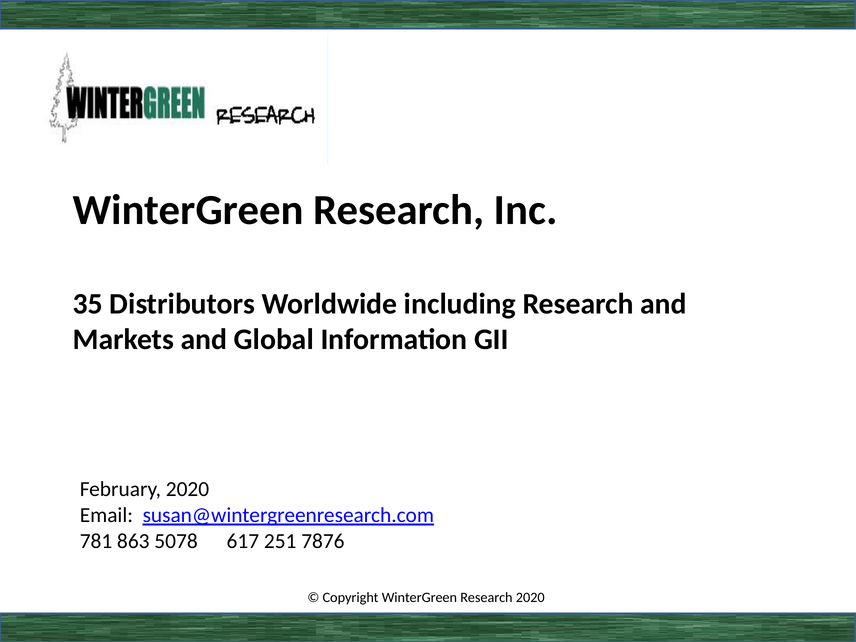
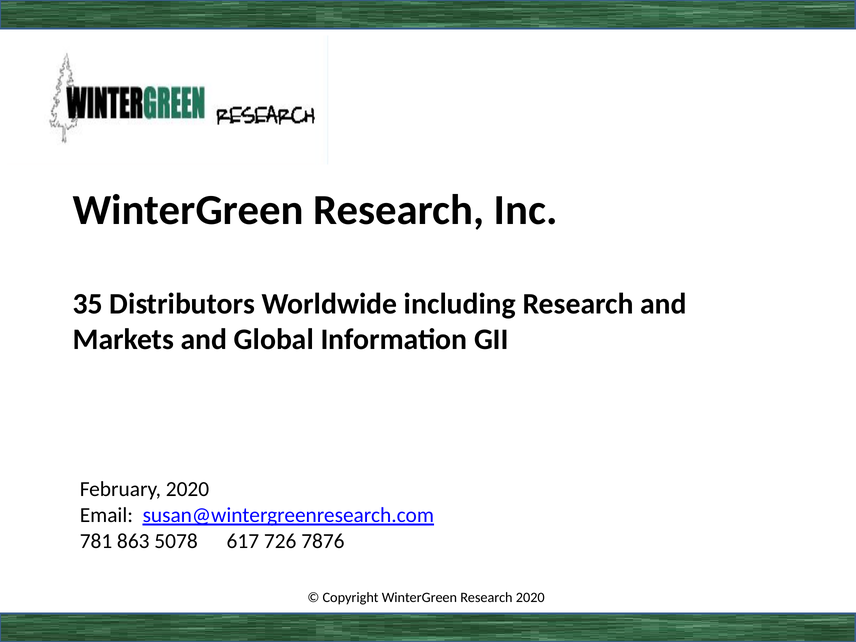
251: 251 -> 726 (280, 541)
